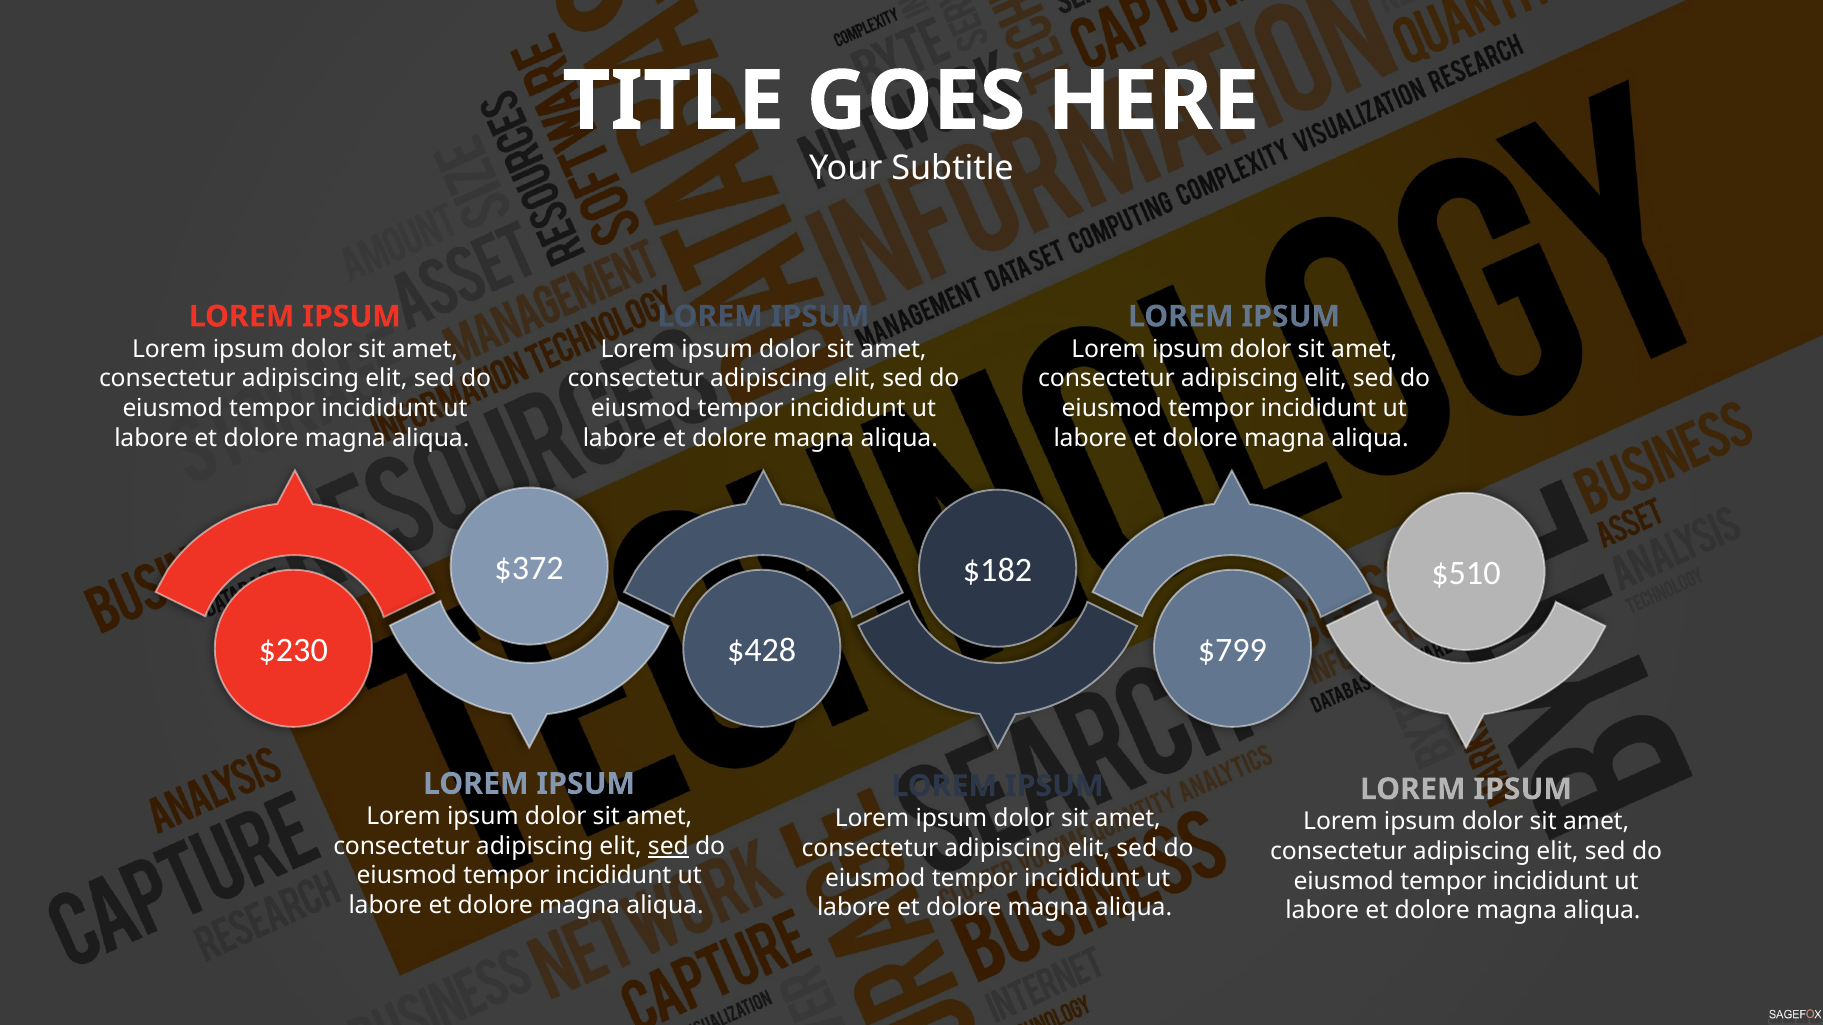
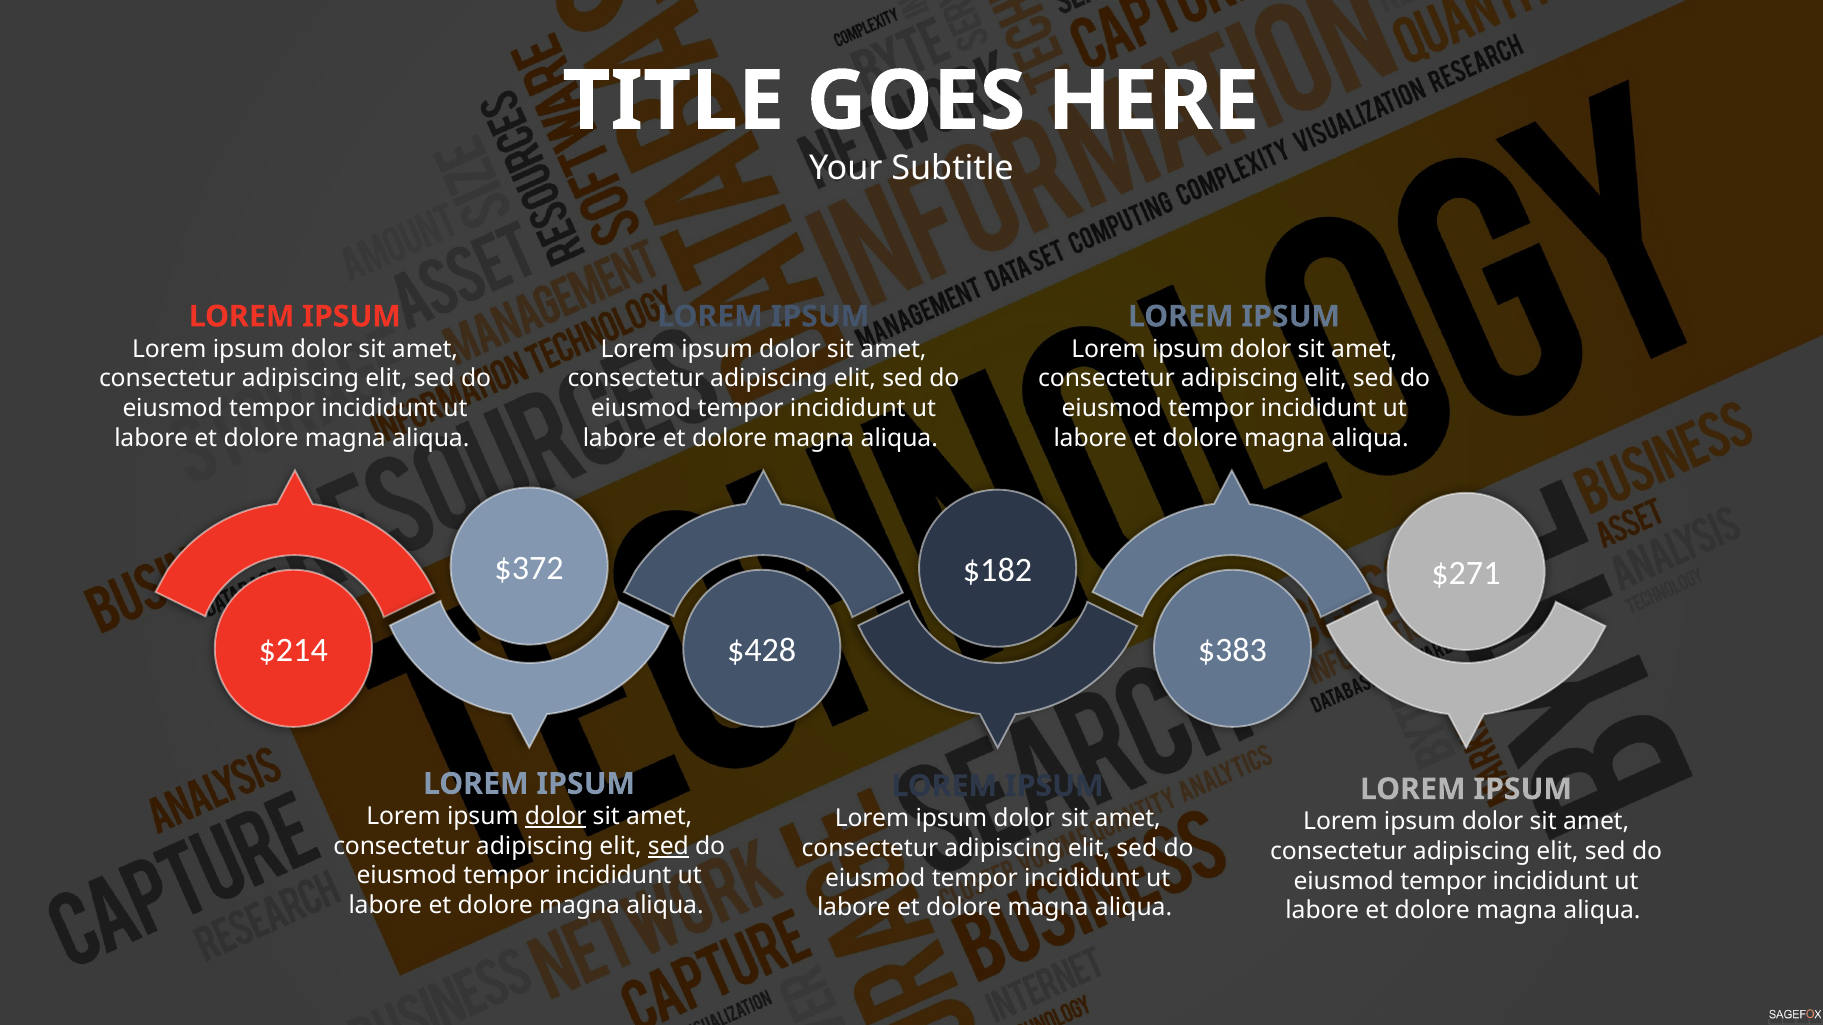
$510: $510 -> $271 (1466, 574)
$230: $230 -> $214 (293, 651)
$799: $799 -> $383 (1232, 651)
dolor underline: none -> present (556, 817)
